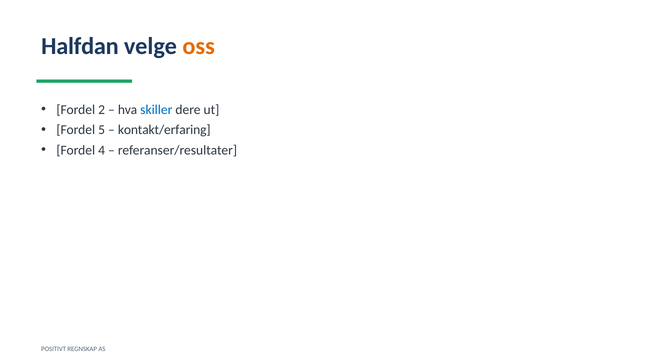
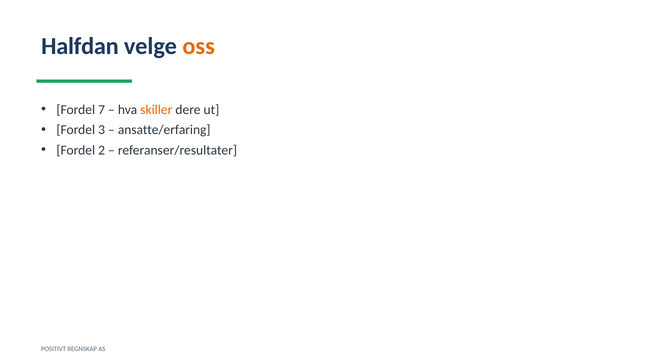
2: 2 -> 7 (102, 110)
skiller colour: blue -> orange (156, 110)
5: 5 -> 3 (102, 130)
kontakt/erfaring: kontakt/erfaring -> ansatte/erfaring (164, 130)
4: 4 -> 2 (102, 150)
